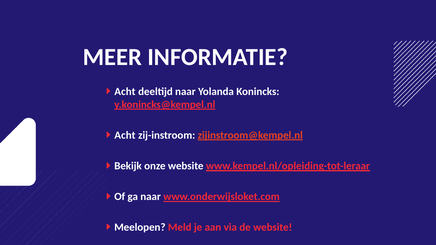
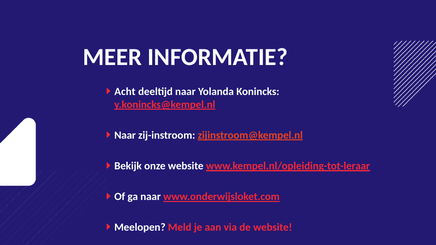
Acht: Acht -> Naar (125, 135)
